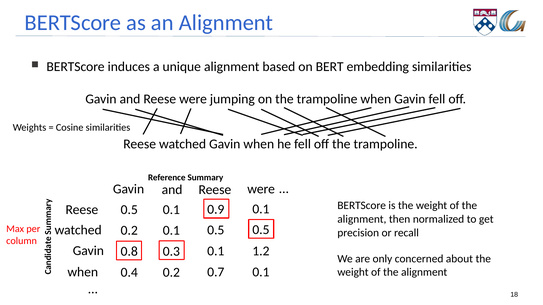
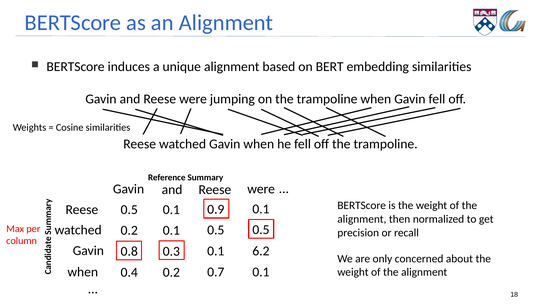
1.2: 1.2 -> 6.2 (261, 251)
